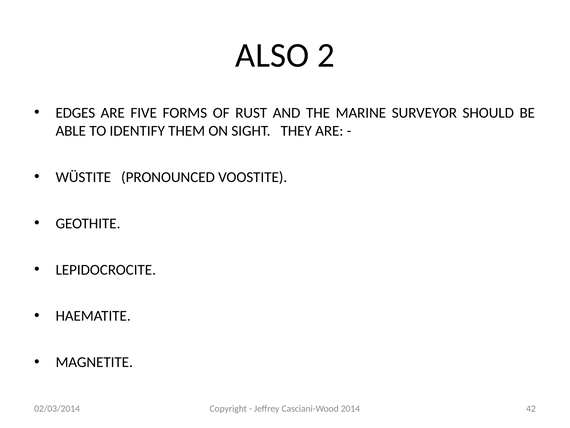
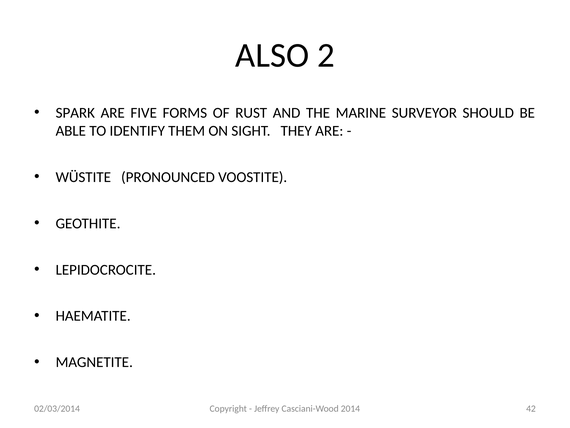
EDGES: EDGES -> SPARK (75, 113)
